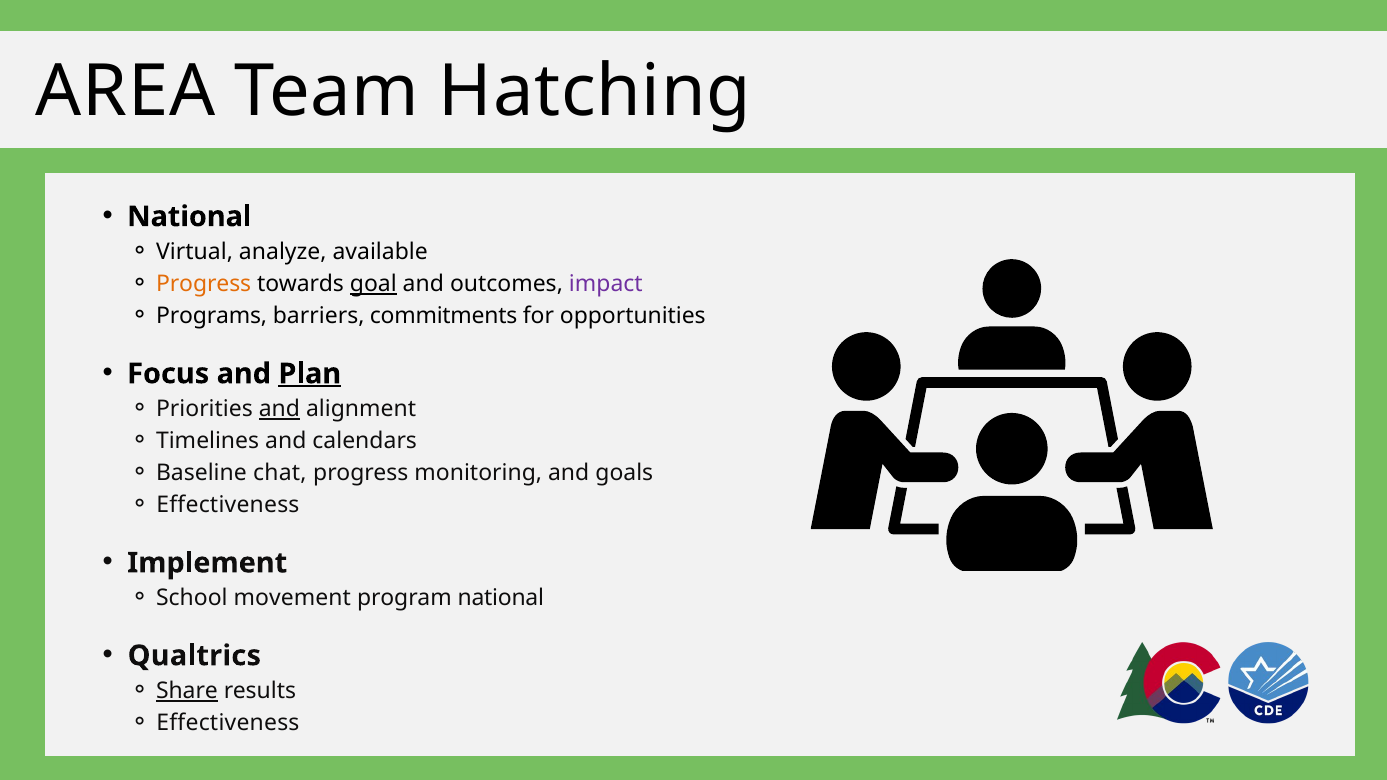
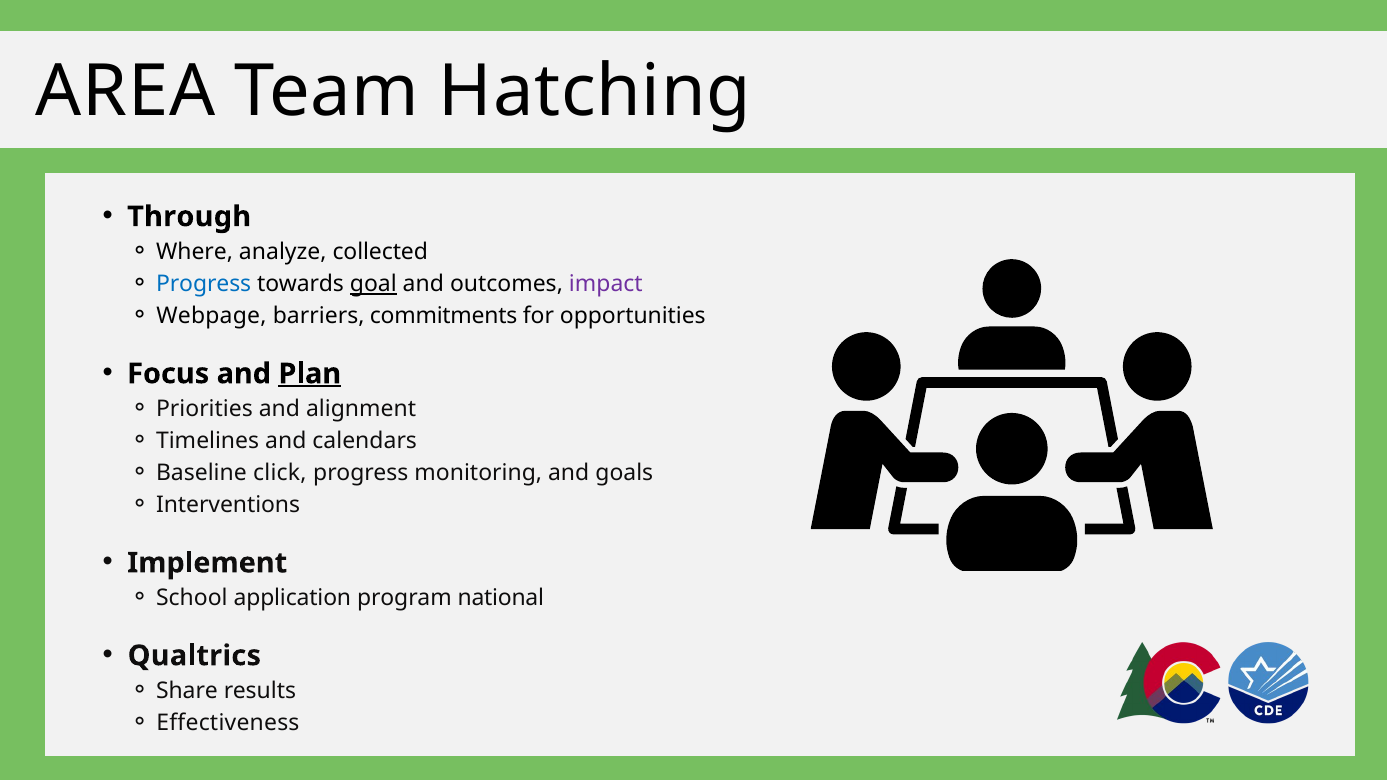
National: National -> Through (189, 217)
Virtual: Virtual -> Where (195, 252)
available: available -> collected (380, 252)
Progress colour: orange -> blue (204, 284)
Programs: Programs -> Webpage (211, 316)
and underline: present -> none (279, 409)
chat: chat -> click (280, 473)
Effectiveness: Effectiveness -> Interventions (228, 506)
movement: movement -> application (292, 598)
Share underline: present -> none (187, 691)
